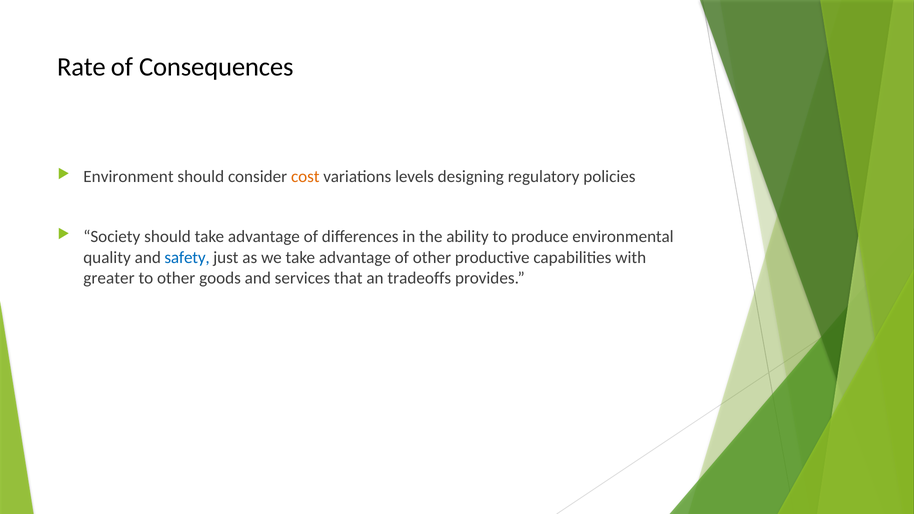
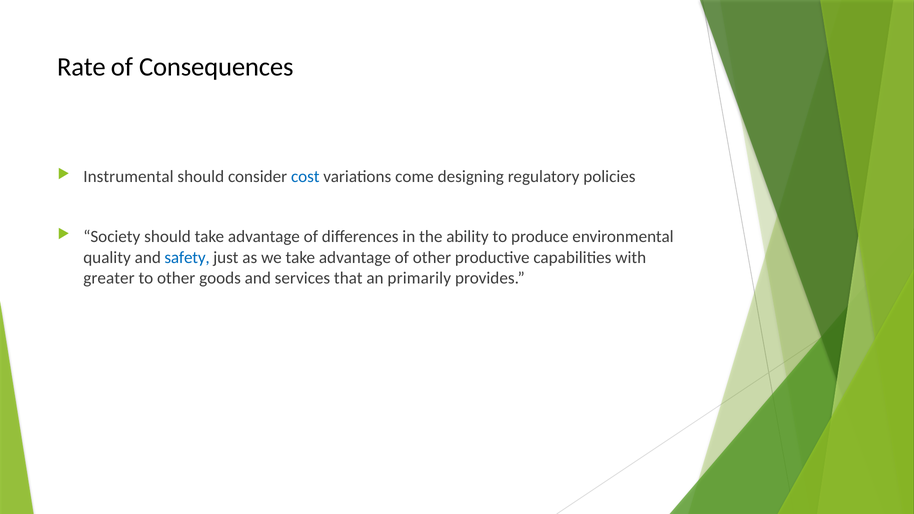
Environment: Environment -> Instrumental (128, 177)
cost colour: orange -> blue (305, 177)
levels: levels -> come (414, 177)
tradeoffs: tradeoffs -> primarily (419, 278)
